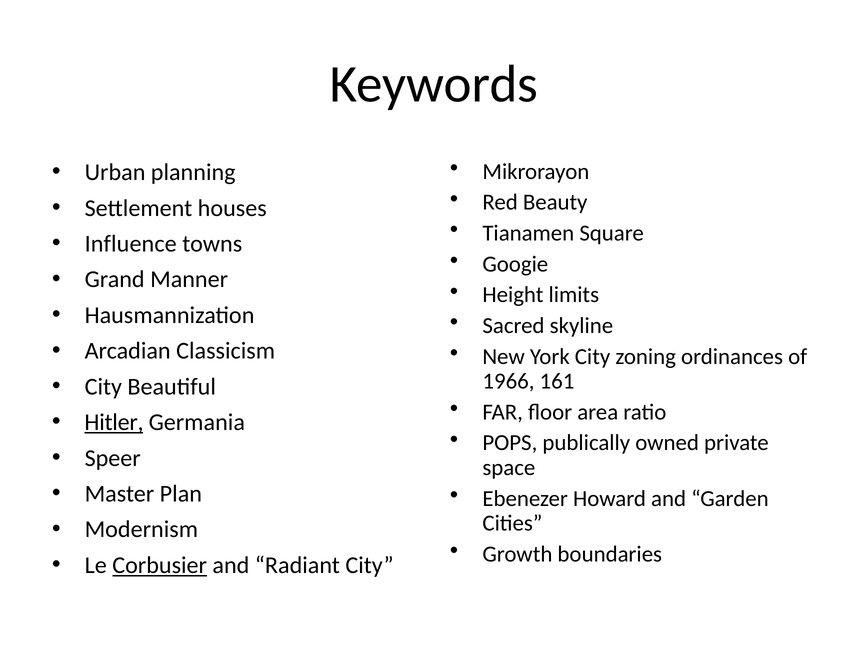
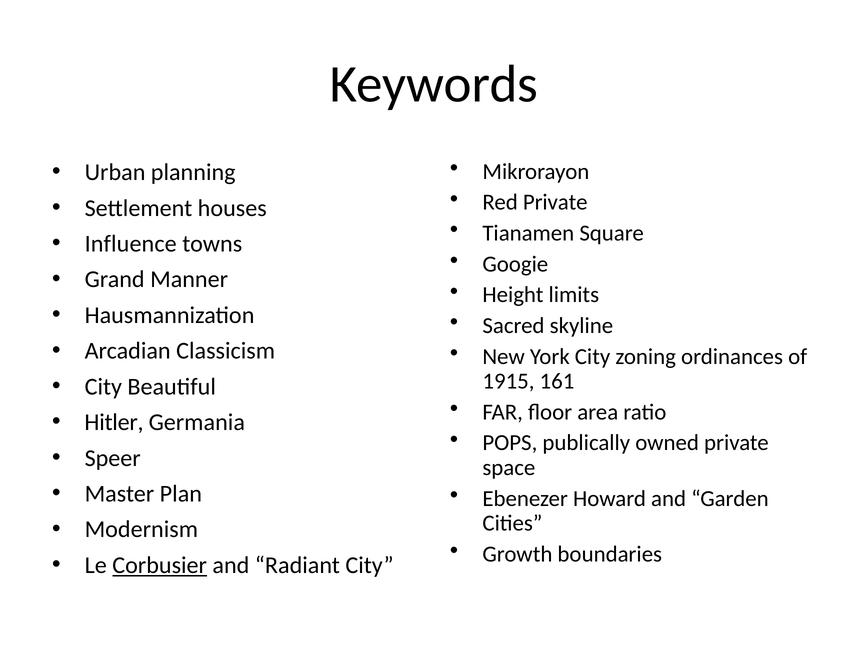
Red Beauty: Beauty -> Private (555, 202)
1966: 1966 -> 1915 (508, 381)
Hitler underline: present -> none (114, 422)
